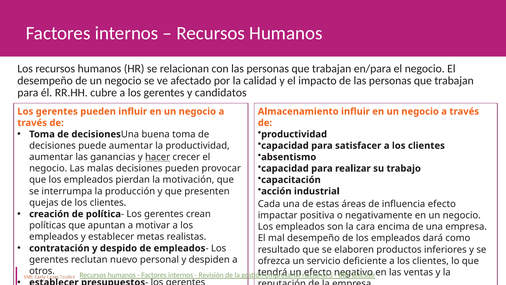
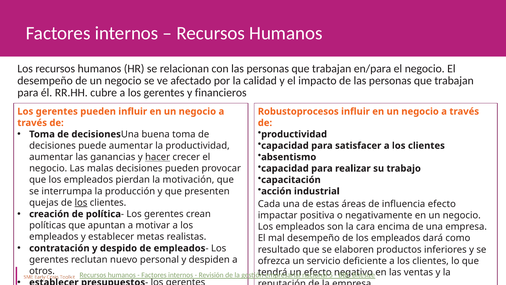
candidatos: candidatos -> financieros (221, 92)
Almacenamiento: Almacenamiento -> Robustoprocesos (298, 111)
los underline: none -> present (81, 202)
